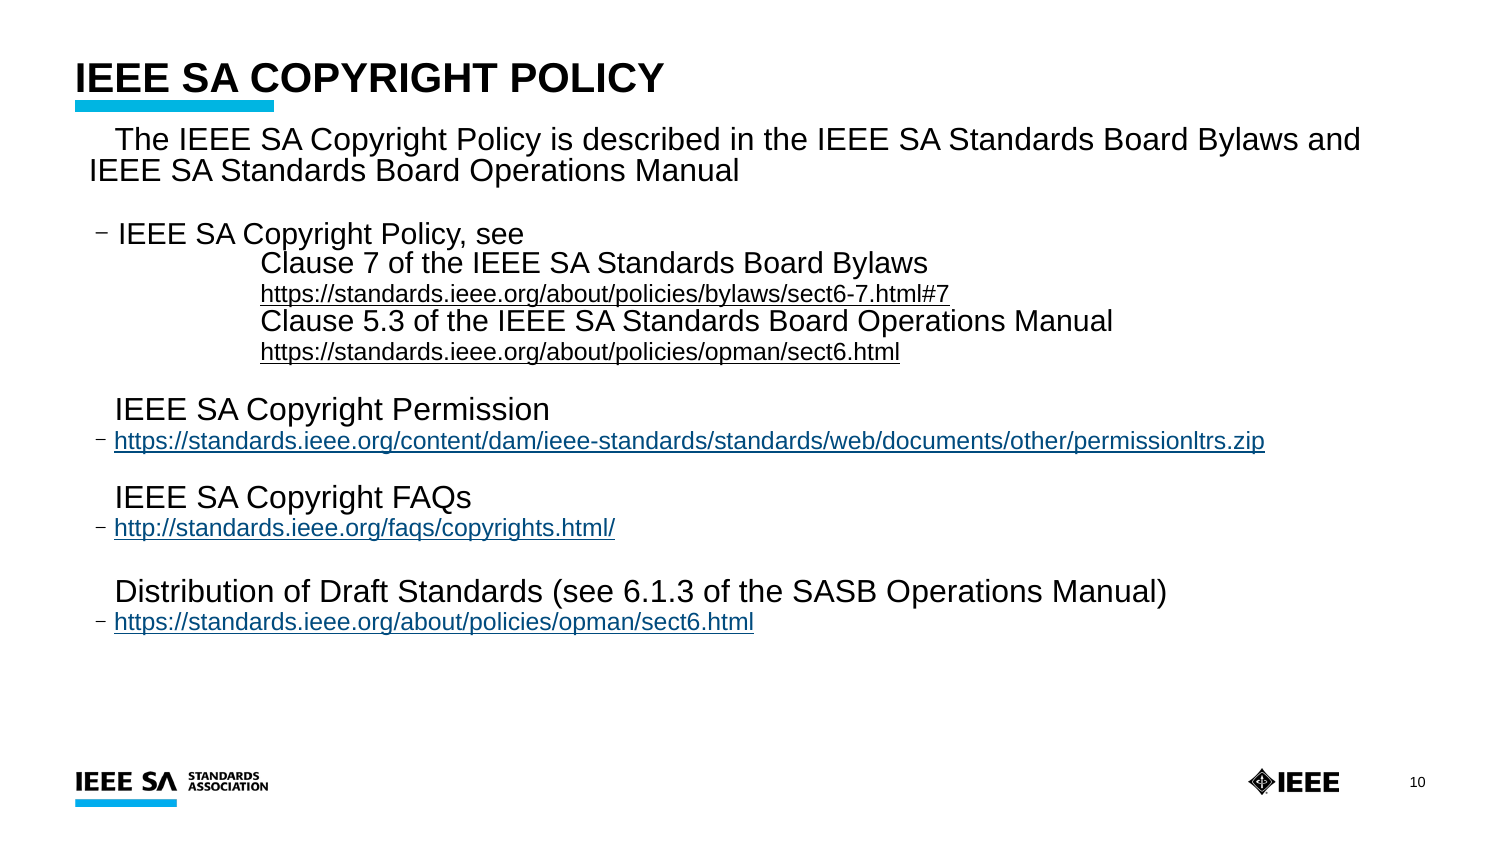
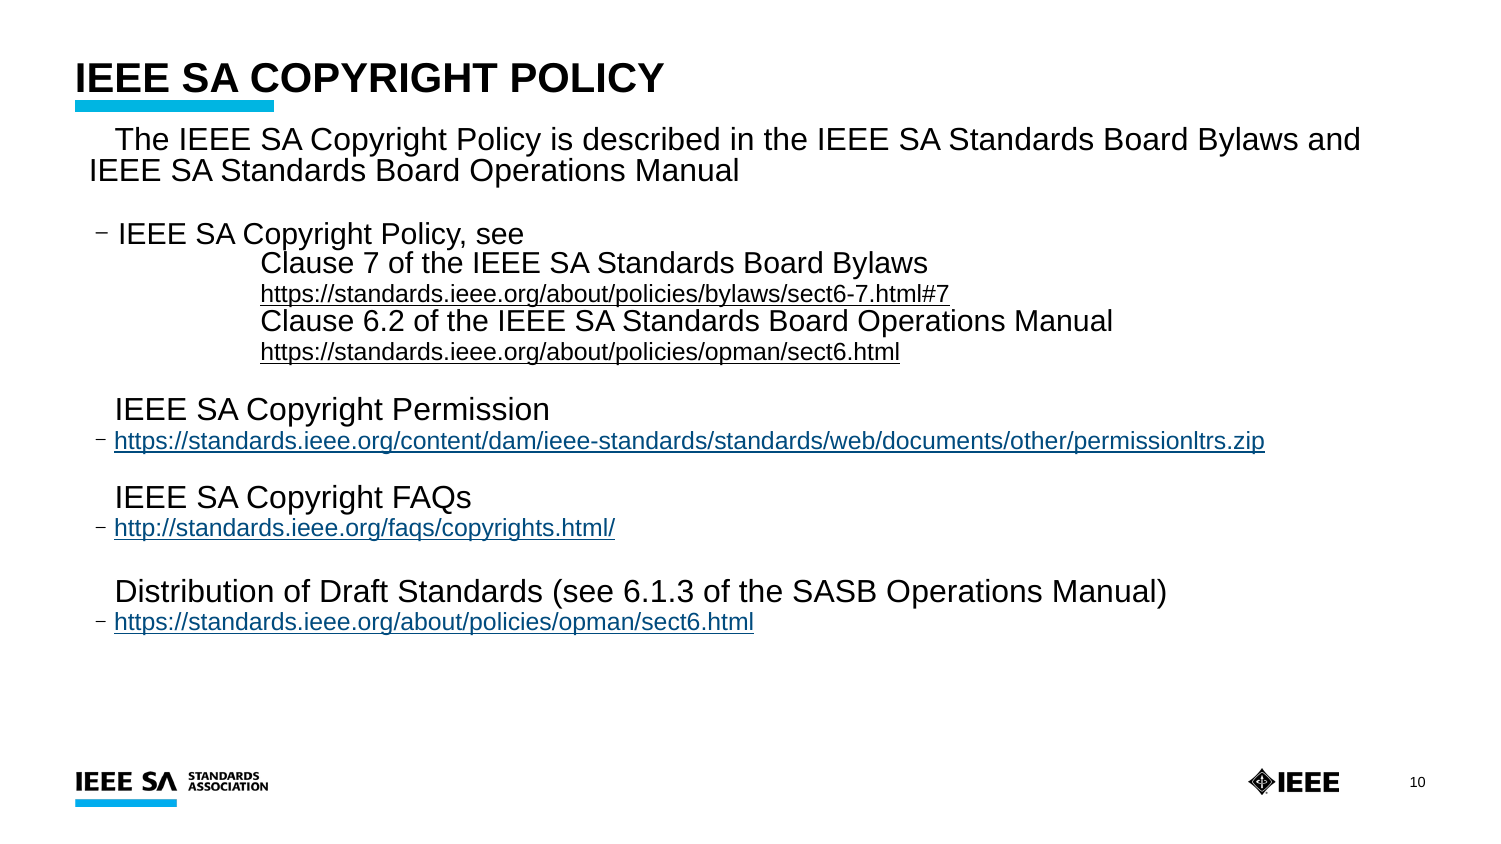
5.3: 5.3 -> 6.2 (384, 322)
